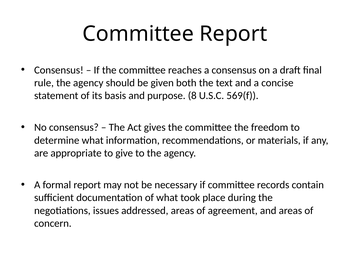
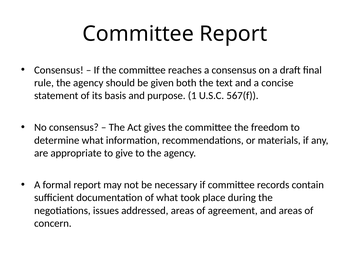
8: 8 -> 1 (192, 96)
569(f: 569(f -> 567(f (243, 96)
